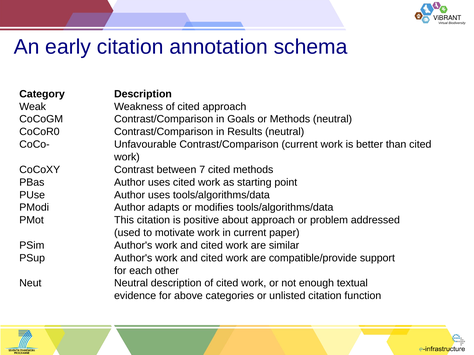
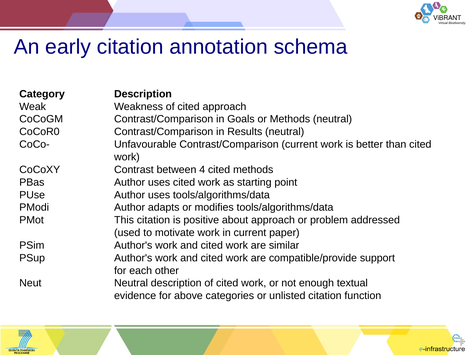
7: 7 -> 4 (202, 170)
